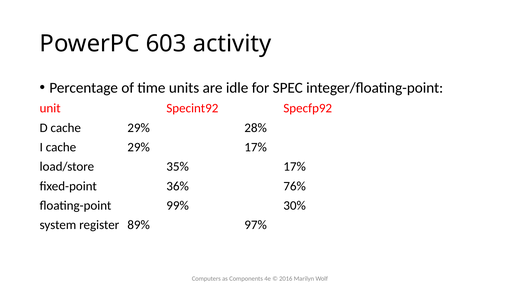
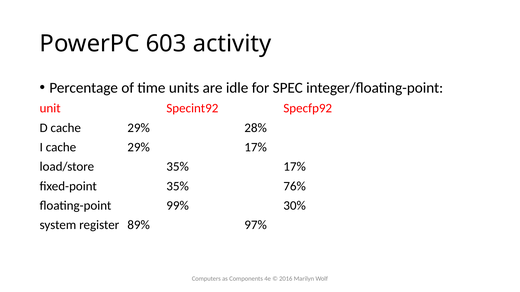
fixed-point 36%: 36% -> 35% (178, 186)
